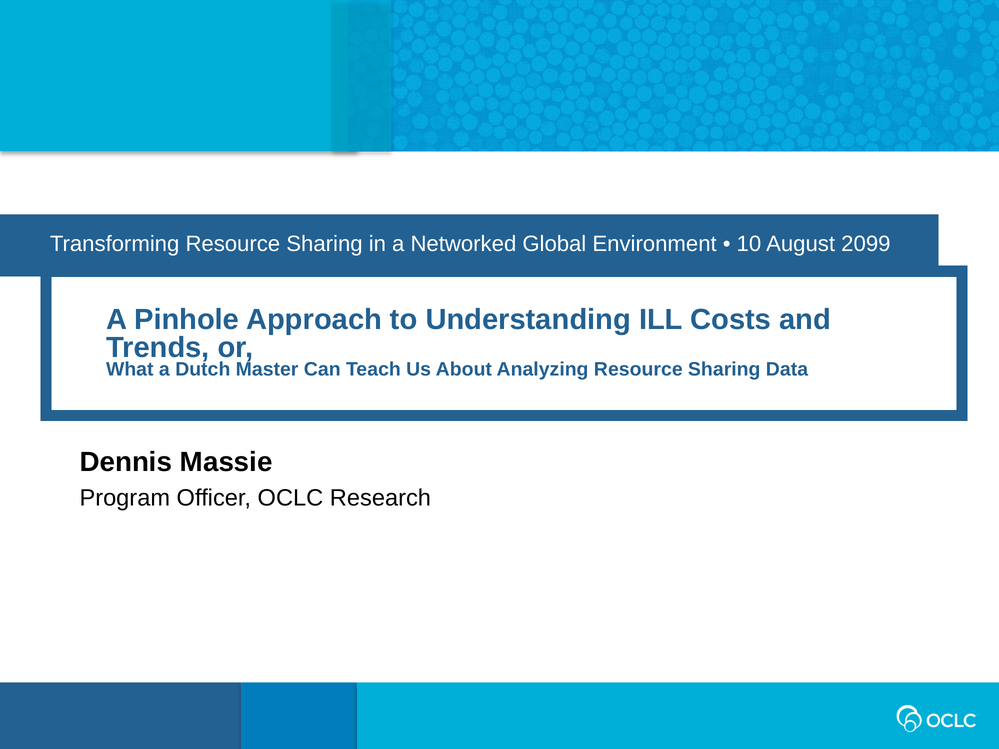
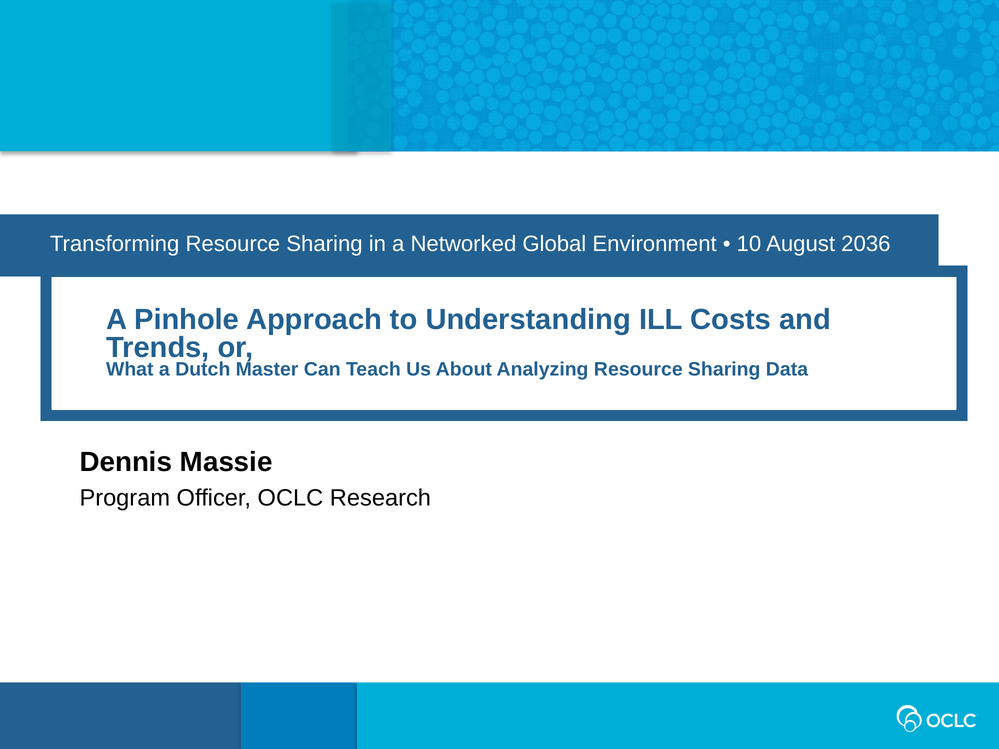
2099: 2099 -> 2036 (866, 244)
